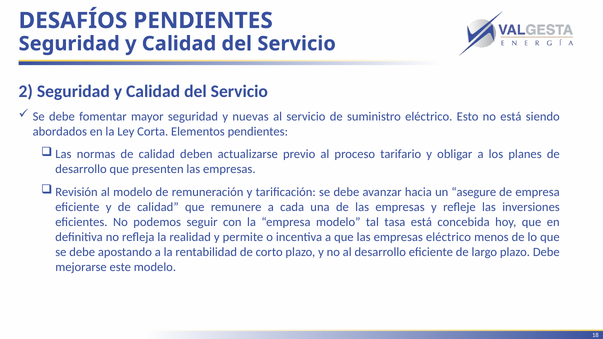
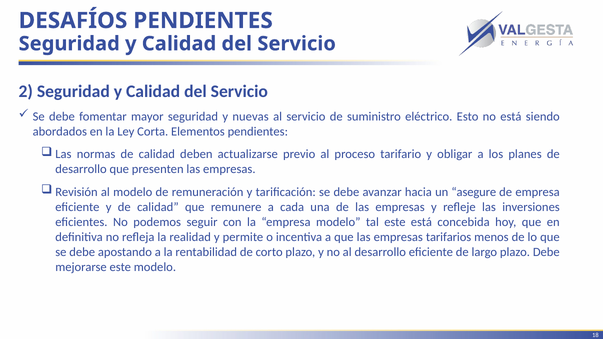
tal tasa: tasa -> este (395, 222)
empresas eléctrico: eléctrico -> tarifarios (449, 237)
